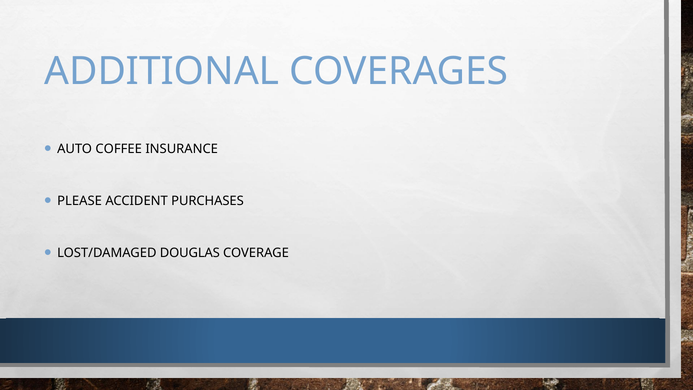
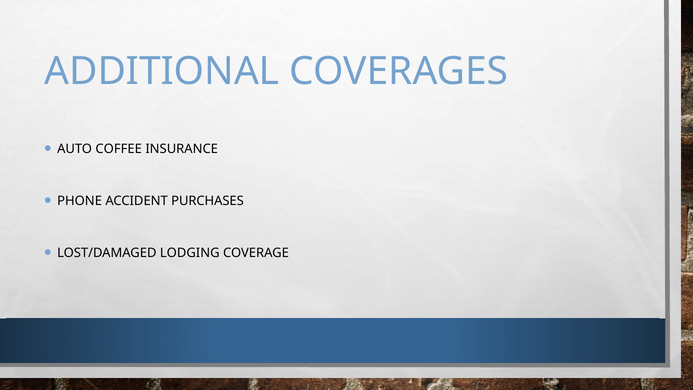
PLEASE: PLEASE -> PHONE (80, 201)
DOUGLAS: DOUGLAS -> LODGING (190, 253)
